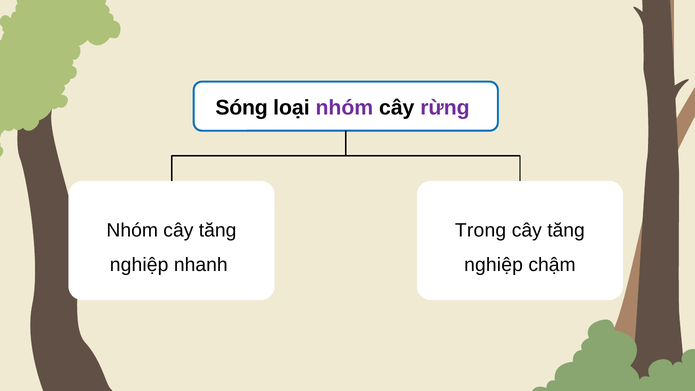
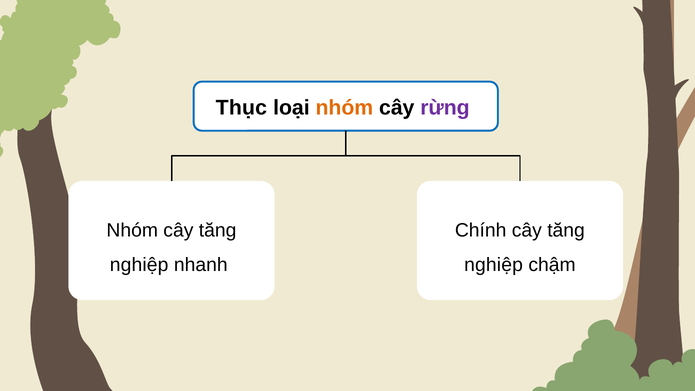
Sóng: Sóng -> Thục (241, 108)
nhóm colour: purple -> orange (344, 108)
Trong: Trong -> Chính (481, 230)
